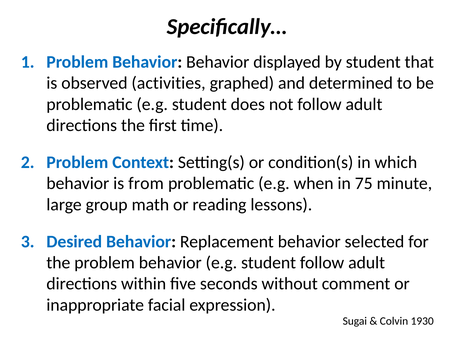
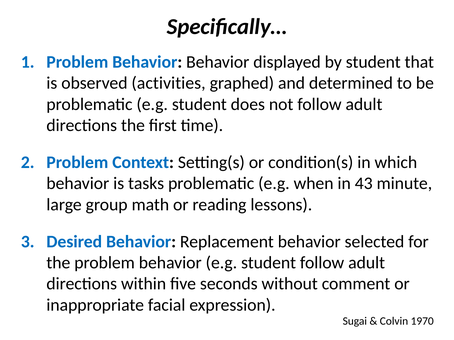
from: from -> tasks (146, 184)
75: 75 -> 43 (364, 184)
1930: 1930 -> 1970 (422, 321)
